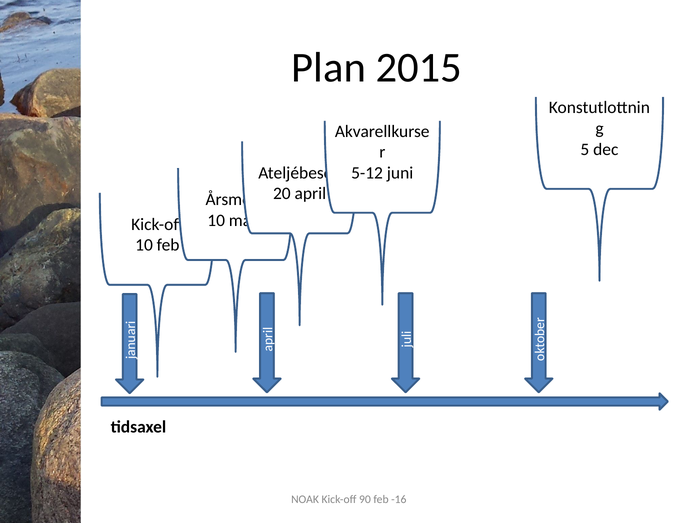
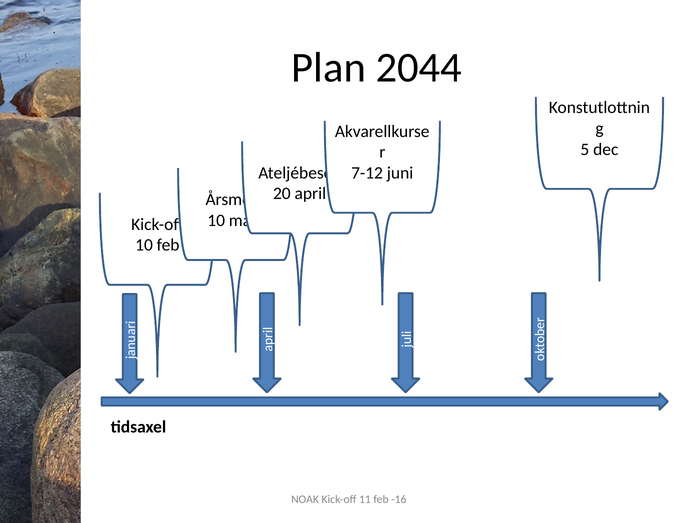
2015: 2015 -> 2044 (419, 68)
5-12: 5-12 -> 7-12 (367, 173)
90: 90 -> 11 (365, 500)
